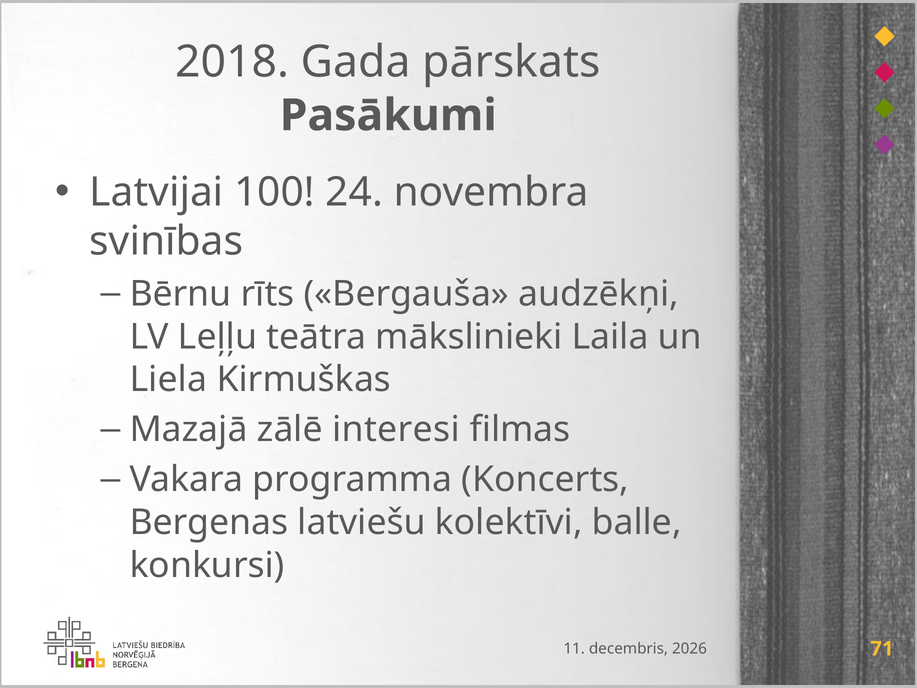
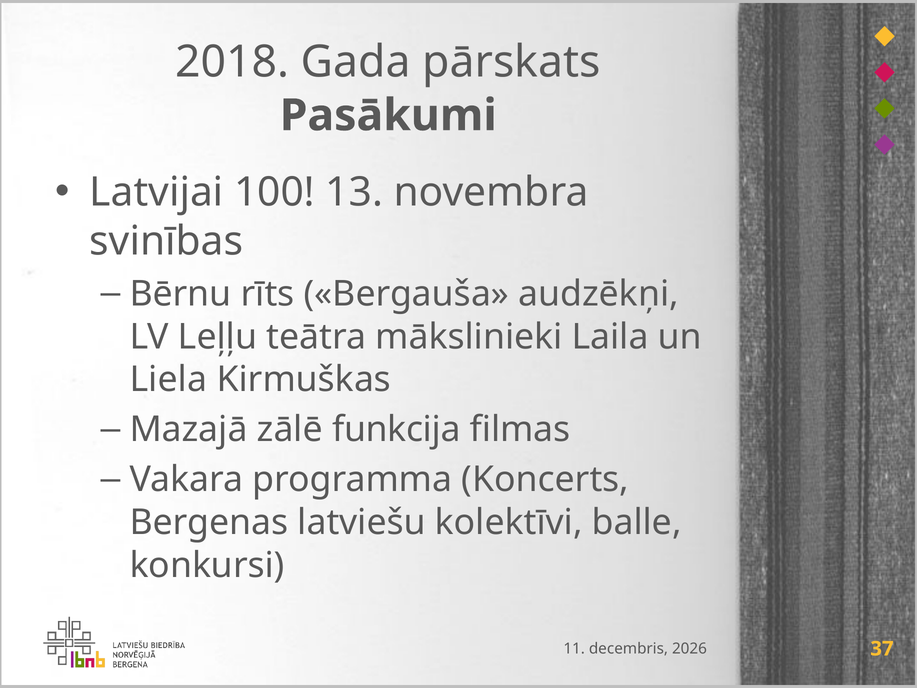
24: 24 -> 13 (354, 192)
interesi: interesi -> funkcija (396, 430)
71: 71 -> 37 (882, 649)
